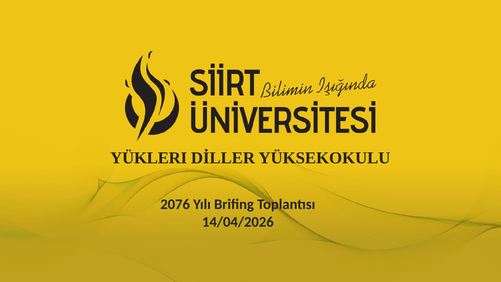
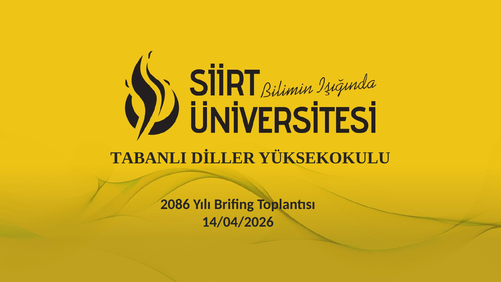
YÜKLERI: YÜKLERI -> TABANLI (149, 158)
2076: 2076 -> 2086 (175, 204)
